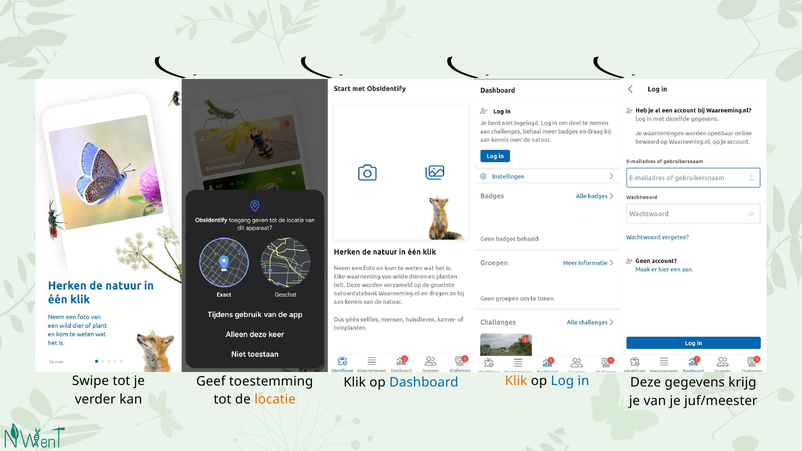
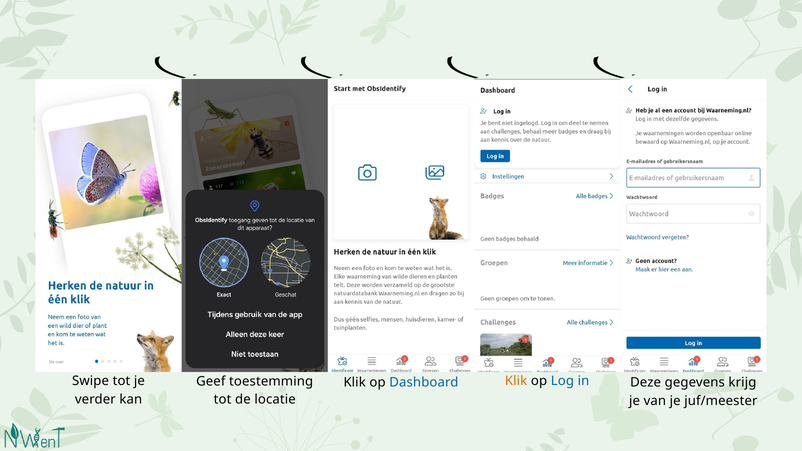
locatie colour: orange -> black (275, 400)
